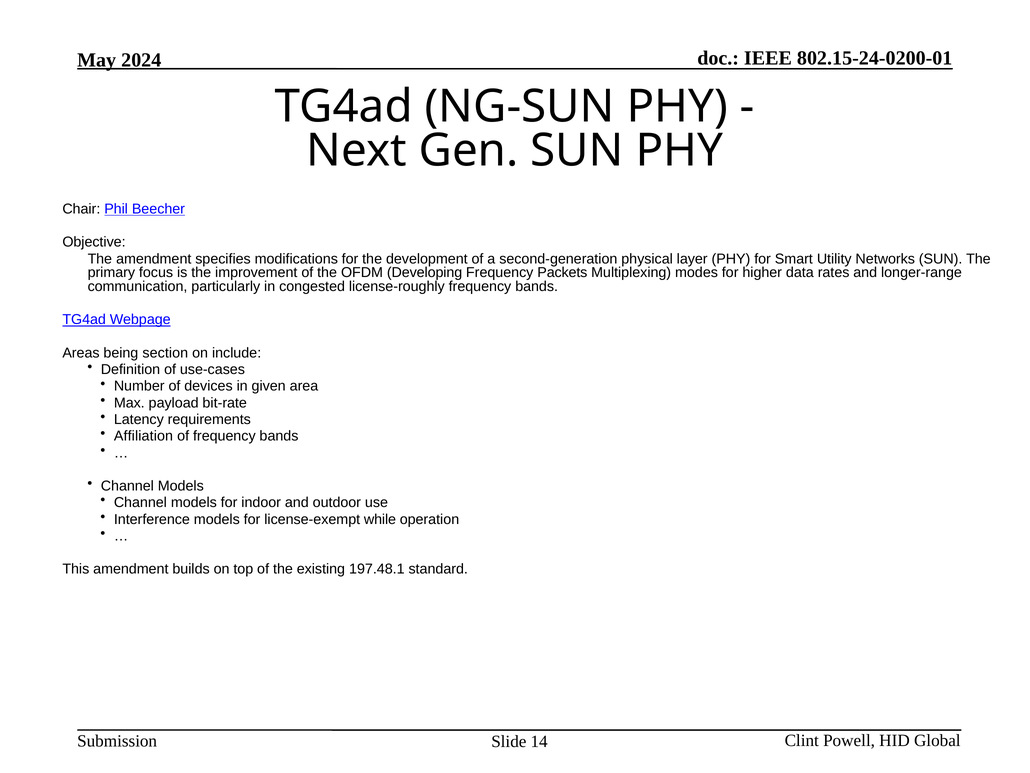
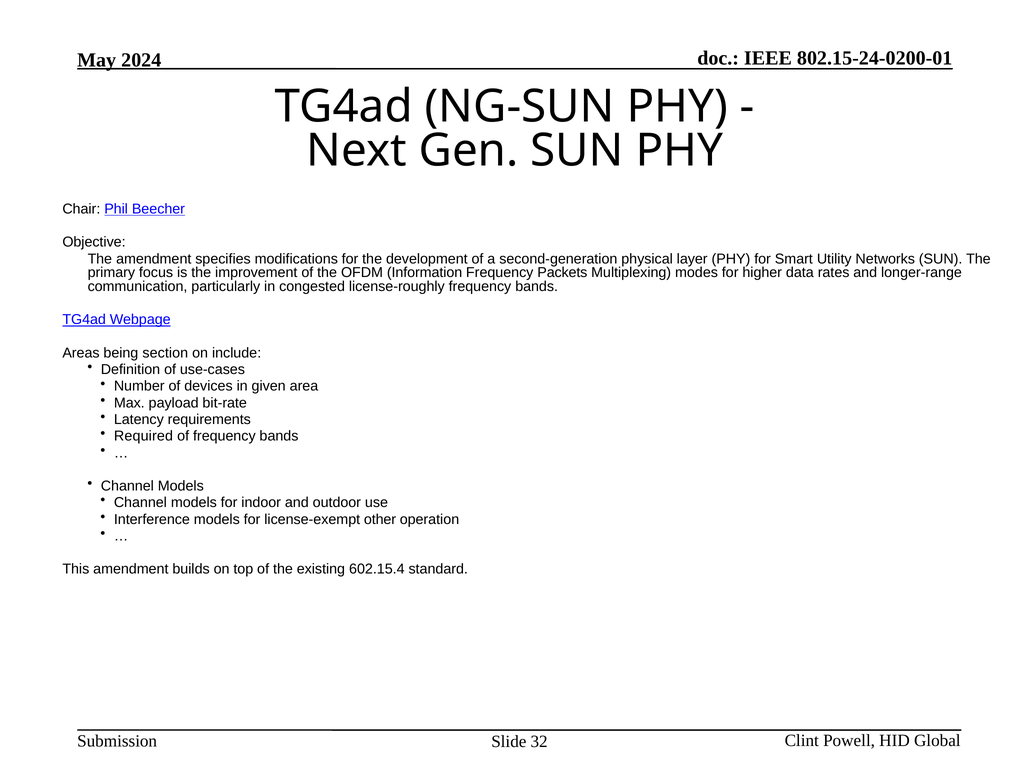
Developing: Developing -> Information (425, 272)
Affiliation: Affiliation -> Required (143, 436)
while: while -> other (380, 519)
197.48.1: 197.48.1 -> 602.15.4 (377, 569)
14: 14 -> 32 (539, 741)
